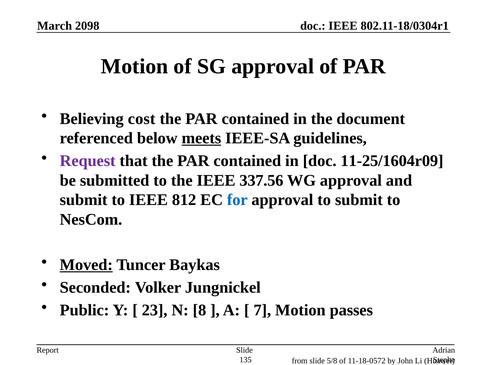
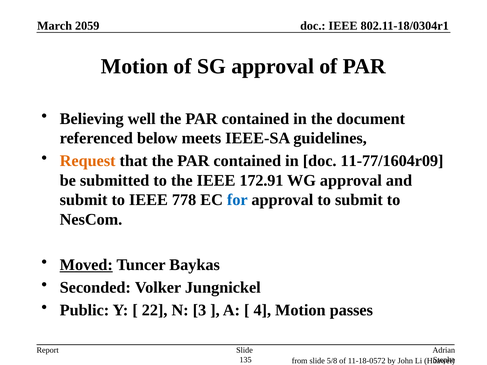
2098: 2098 -> 2059 (87, 26)
cost: cost -> well (142, 119)
meets underline: present -> none (201, 138)
Request colour: purple -> orange (88, 161)
11-25/1604r09: 11-25/1604r09 -> 11-77/1604r09 (392, 161)
337.56: 337.56 -> 172.91 (261, 181)
812: 812 -> 778 (184, 200)
23: 23 -> 22 (155, 310)
8: 8 -> 3 (199, 310)
7: 7 -> 4 (262, 310)
